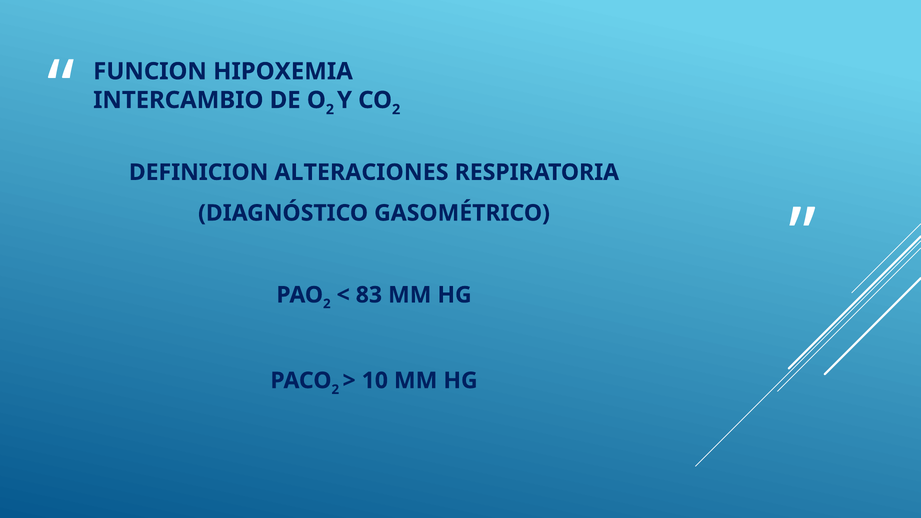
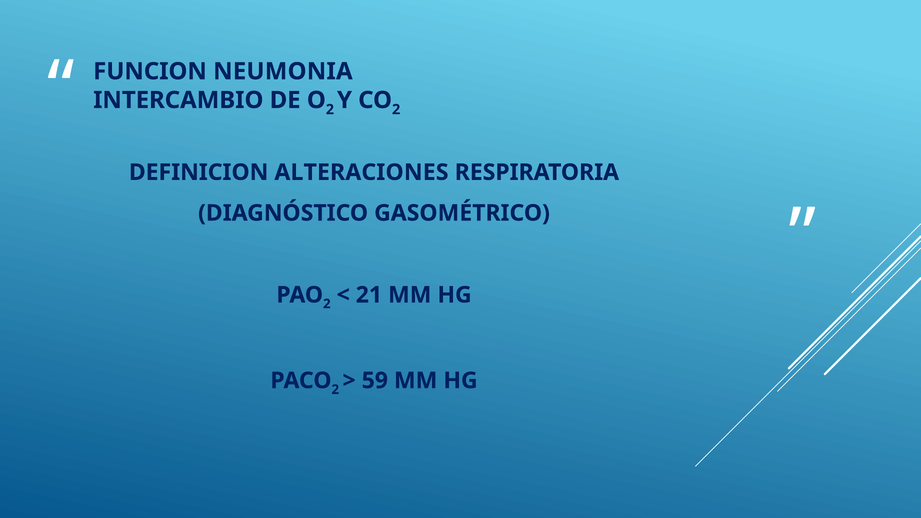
HIPOXEMIA: HIPOXEMIA -> NEUMONIA (283, 71)
83: 83 -> 21 (369, 295)
10: 10 -> 59 (375, 381)
